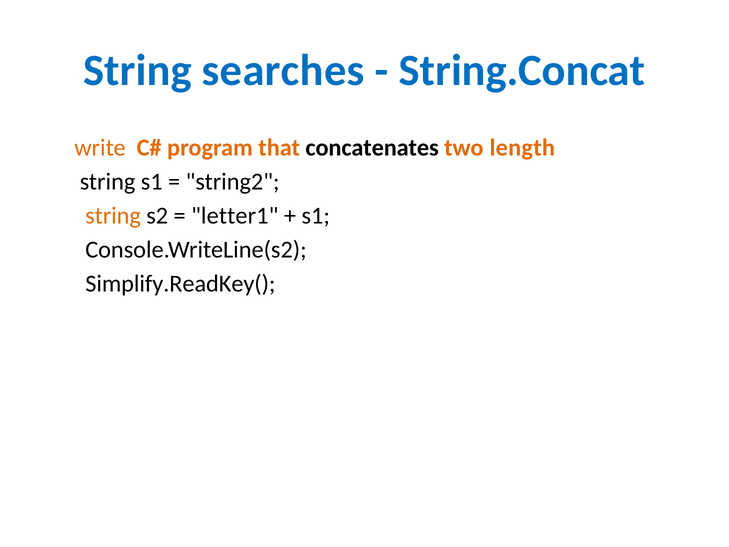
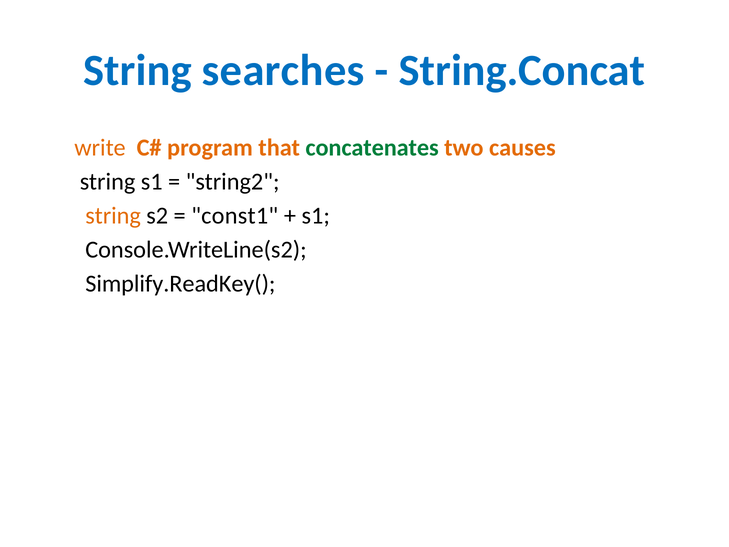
concatenates colour: black -> green (372, 148)
length: length -> causes (522, 148)
letter1: letter1 -> const1 (235, 216)
